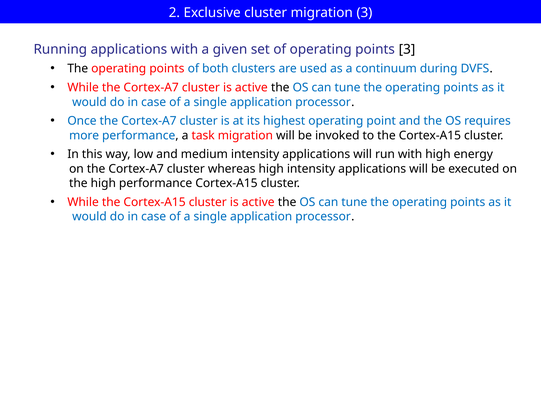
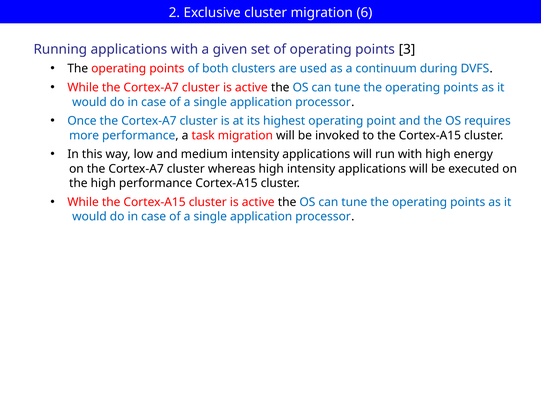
migration 3: 3 -> 6 (364, 13)
